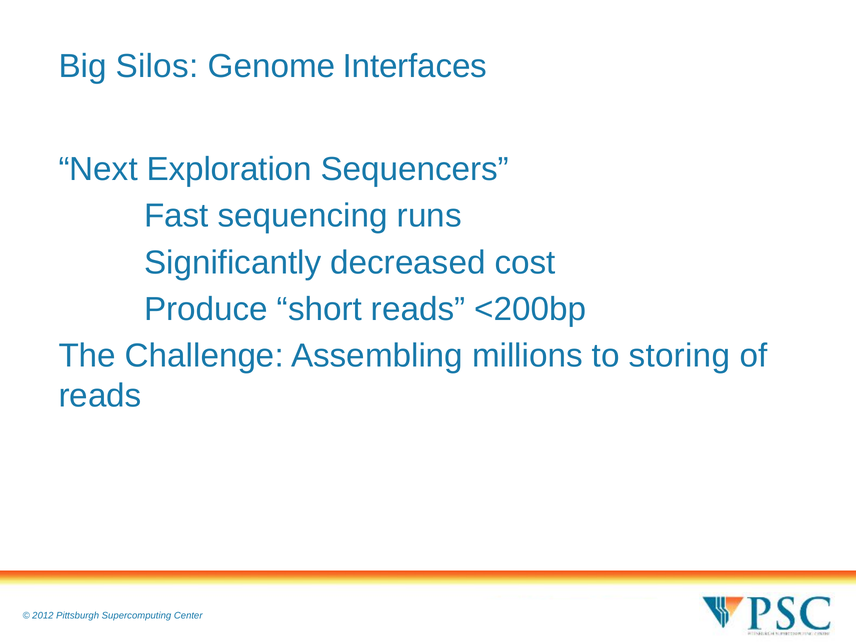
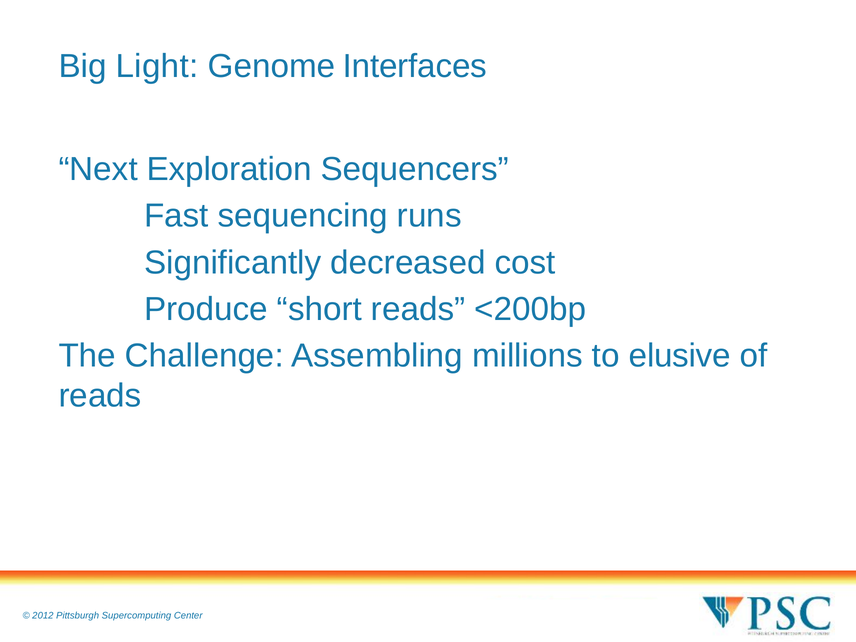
Silos: Silos -> Light (157, 66)
storing: storing -> elusive (680, 356)
